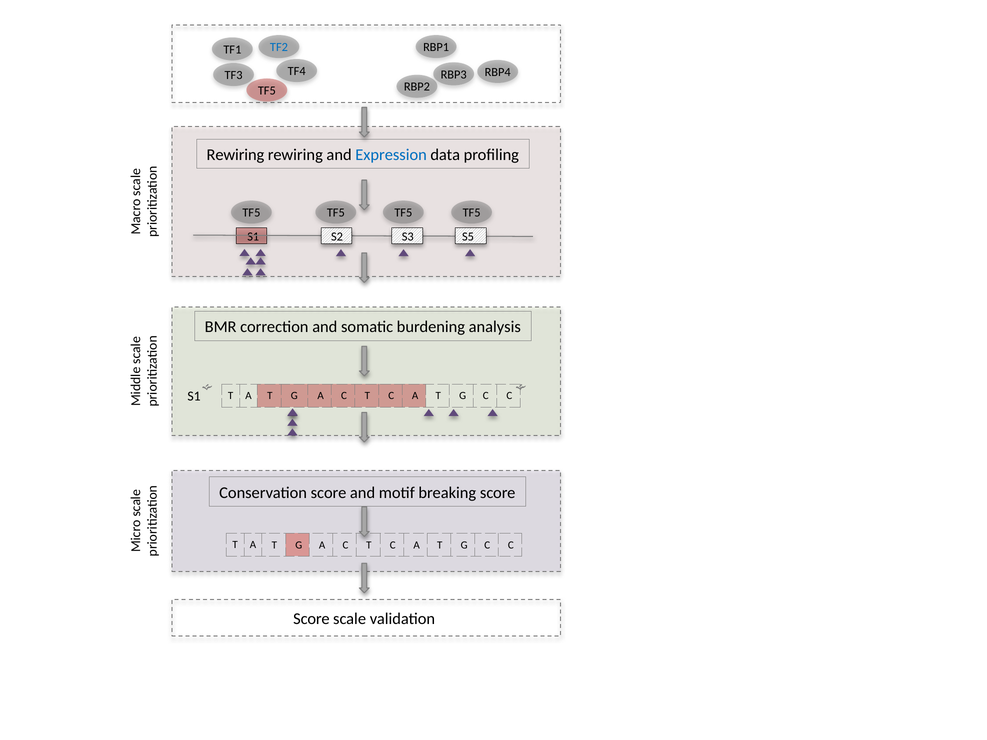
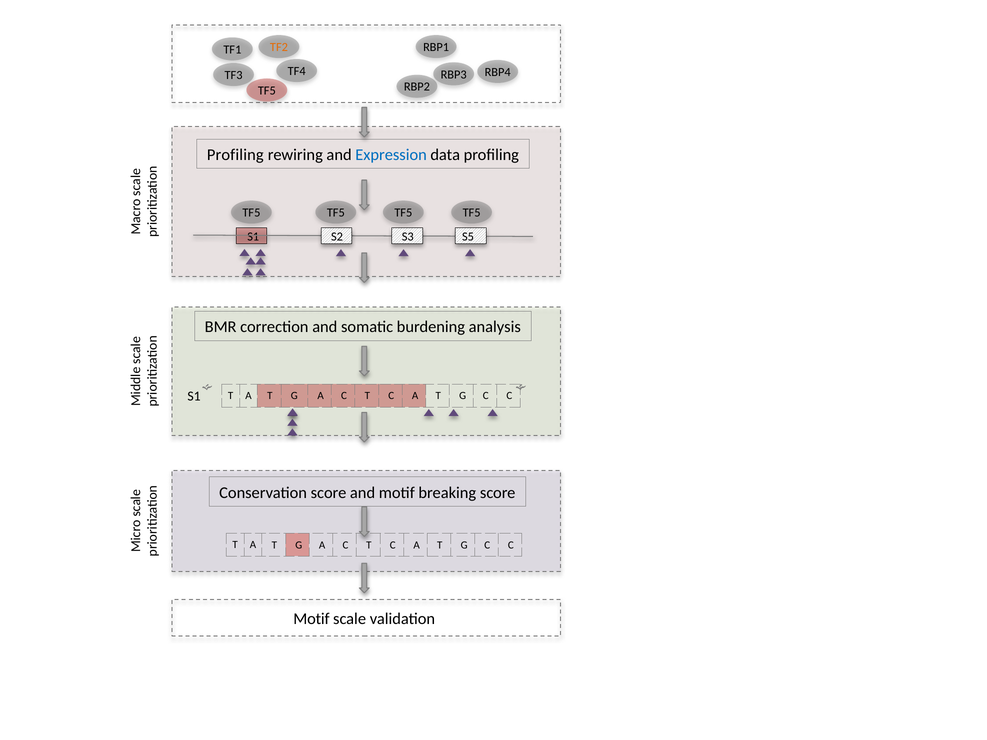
TF2 colour: blue -> orange (279, 47)
Rewiring: Rewiring -> Profiling (235, 155)
Score: Score -> Motif (311, 619)
